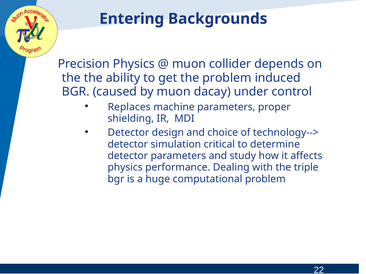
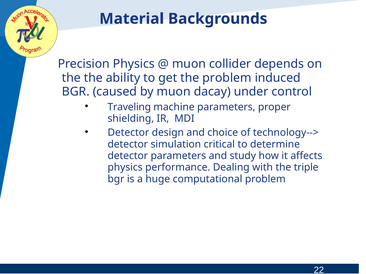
Entering: Entering -> Material (132, 19)
Replaces: Replaces -> Traveling (129, 107)
